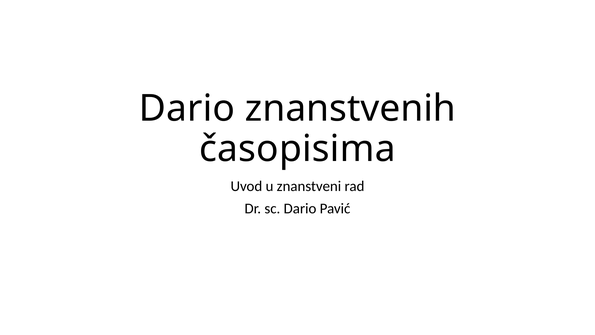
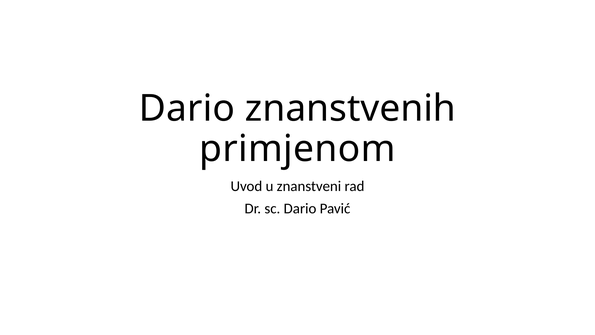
časopisima: časopisima -> primjenom (297, 149)
